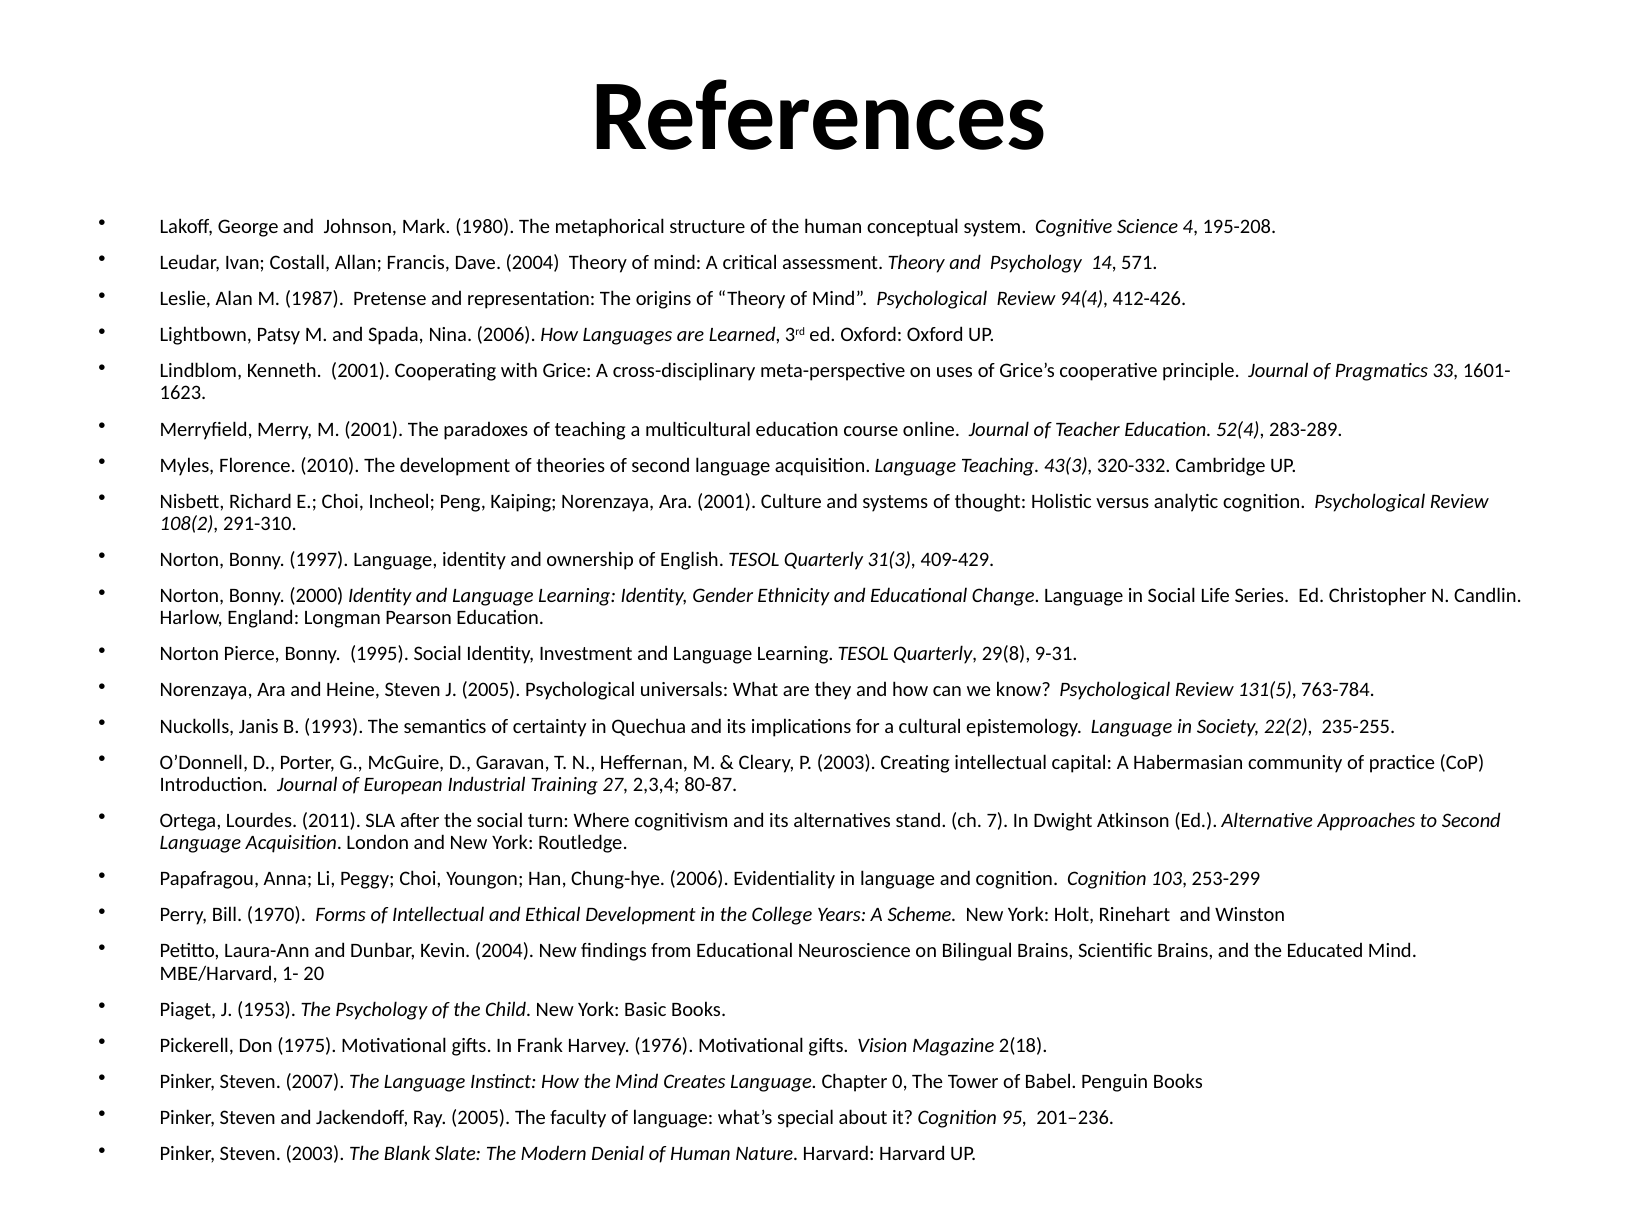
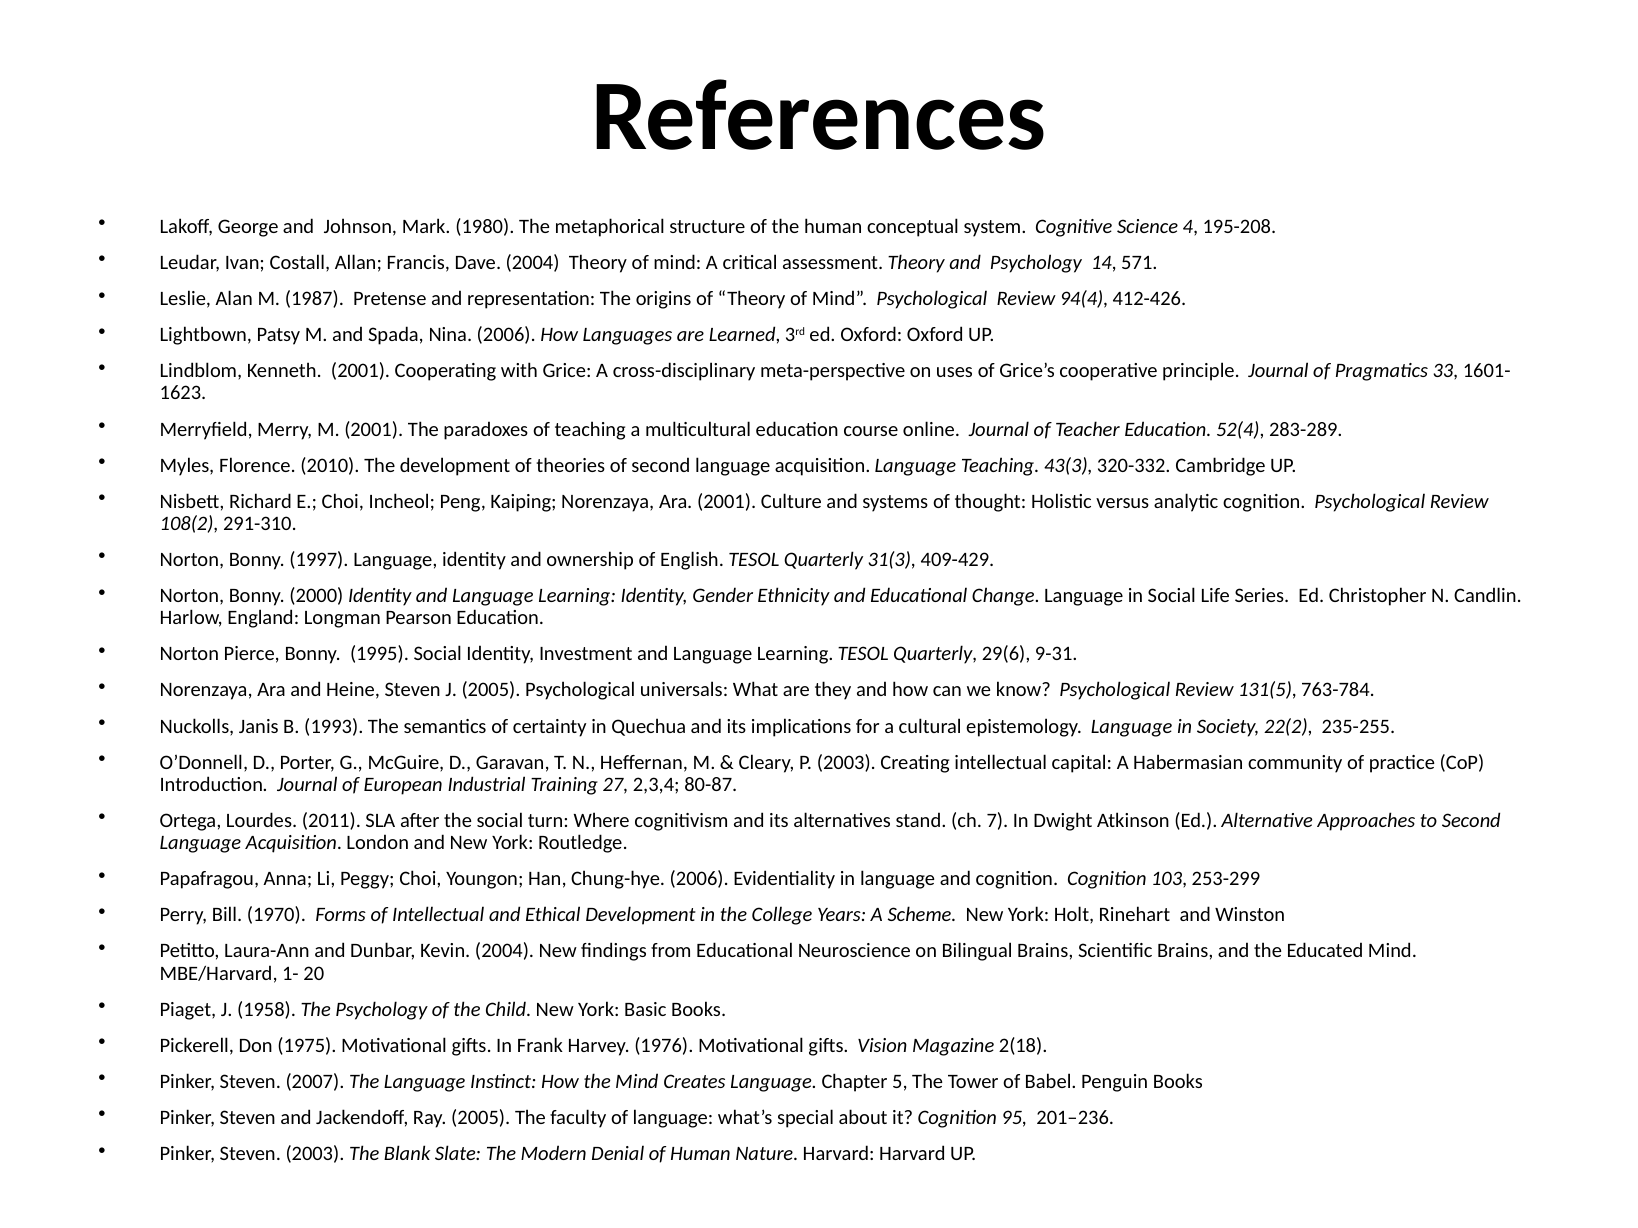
29(8: 29(8 -> 29(6 (1006, 654)
1953: 1953 -> 1958 (267, 1010)
0: 0 -> 5 (900, 1082)
